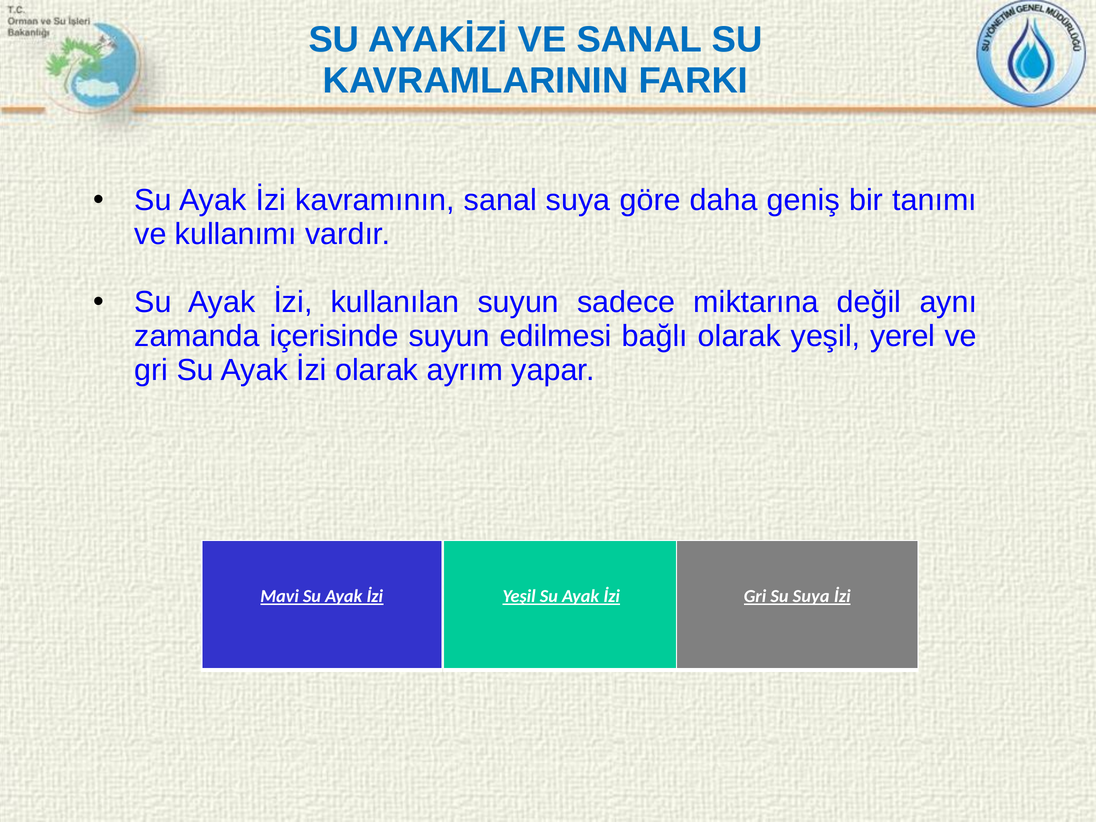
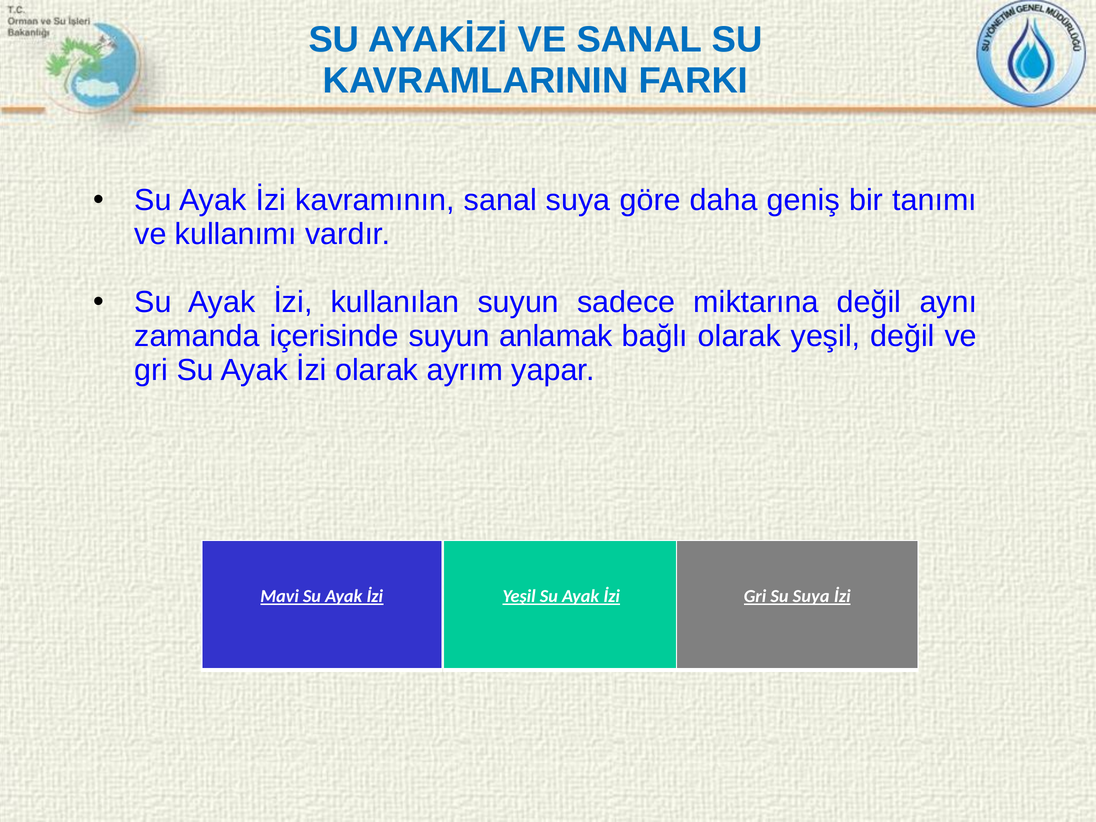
edilmesi: edilmesi -> anlamak (556, 336)
yeşil yerel: yerel -> değil (903, 336)
